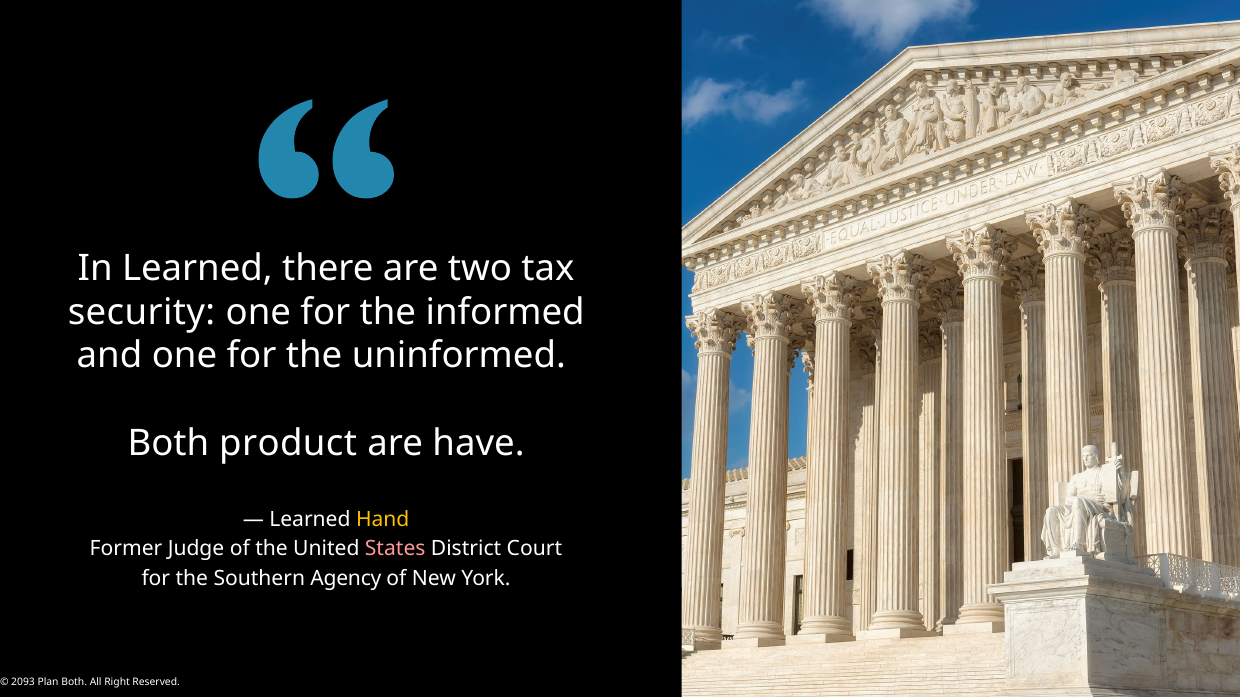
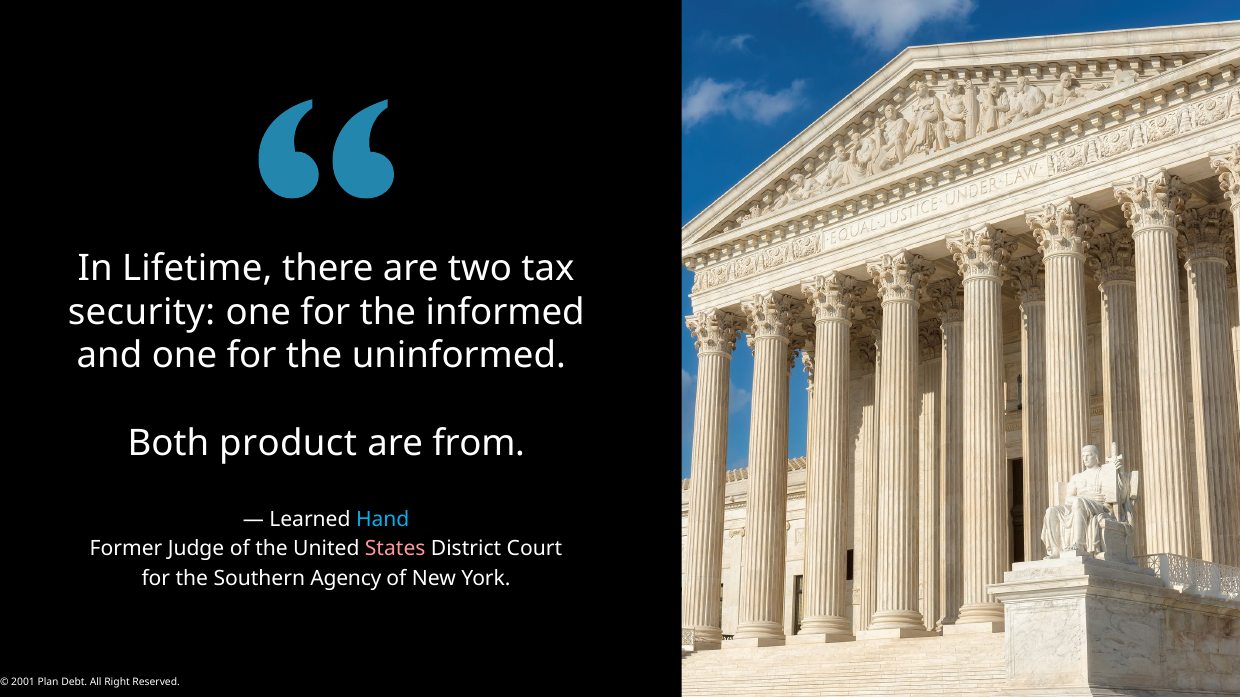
In Learned: Learned -> Lifetime (197, 268)
have: have -> from (479, 444)
Hand colour: yellow -> light blue (383, 520)
2093: 2093 -> 2001 (23, 682)
Plan Both: Both -> Debt (74, 682)
